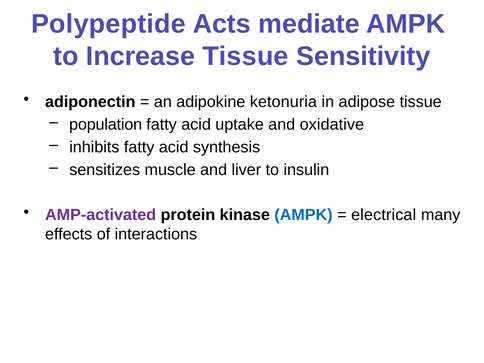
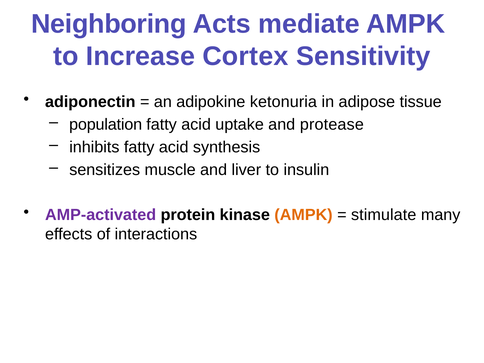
Polypeptide: Polypeptide -> Neighboring (109, 24)
Increase Tissue: Tissue -> Cortex (245, 56)
oxidative: oxidative -> protease (332, 125)
AMPK colour: blue -> orange (304, 215)
electrical: electrical -> stimulate (384, 215)
